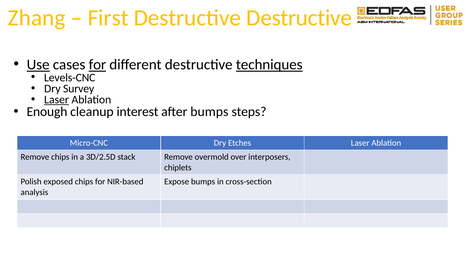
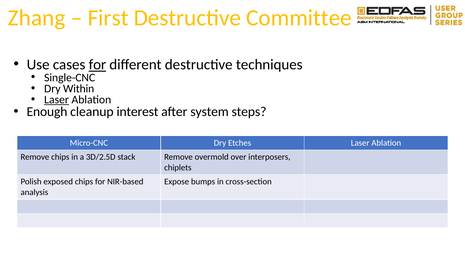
Destructive Destructive: Destructive -> Committee (299, 18)
Use underline: present -> none (38, 65)
techniques underline: present -> none (269, 65)
Levels-CNC: Levels-CNC -> Single-CNC (70, 78)
Survey: Survey -> Within (79, 89)
after bumps: bumps -> system (210, 112)
